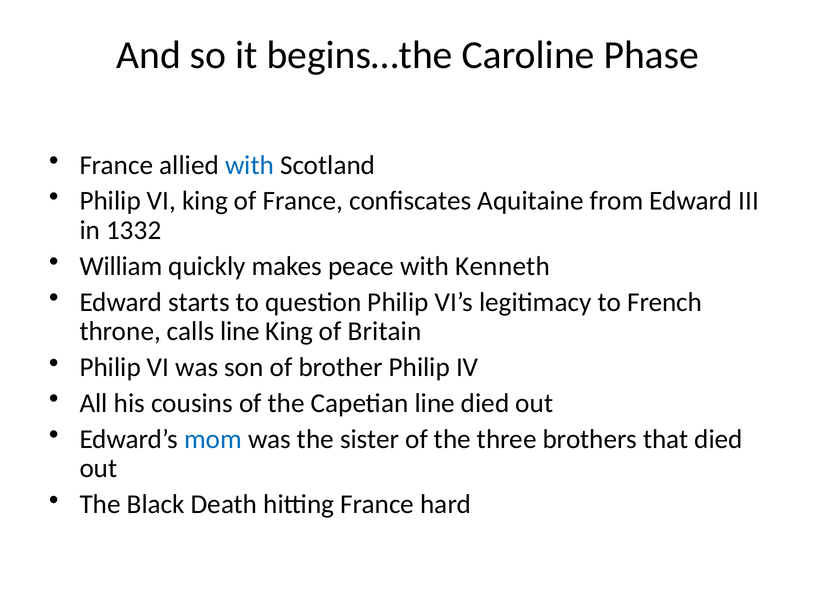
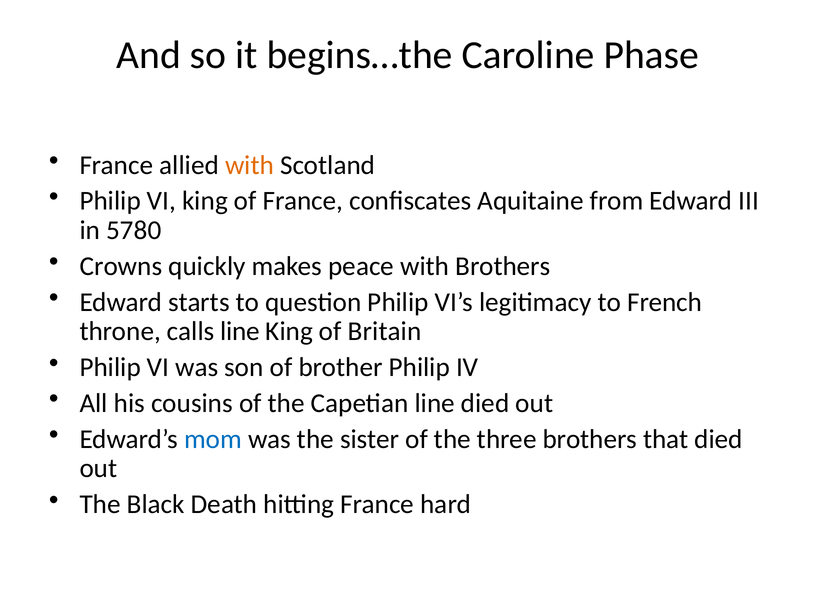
with colour: blue -> orange (250, 165)
1332: 1332 -> 5780 (134, 230)
William: William -> Crowns (121, 266)
with Kenneth: Kenneth -> Brothers (503, 266)
